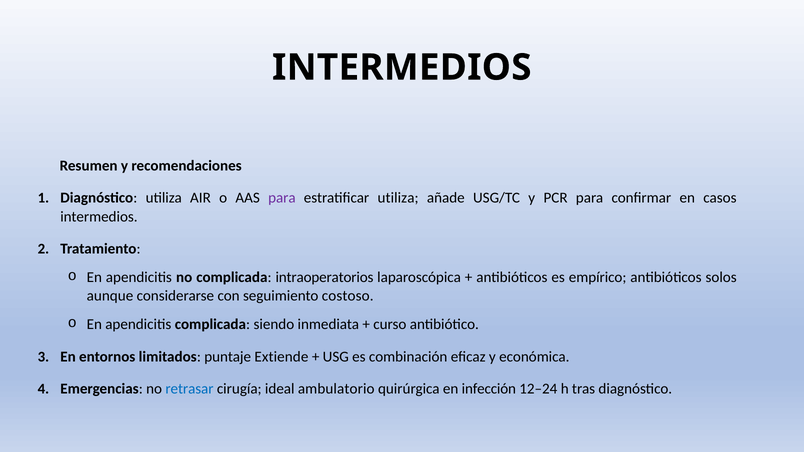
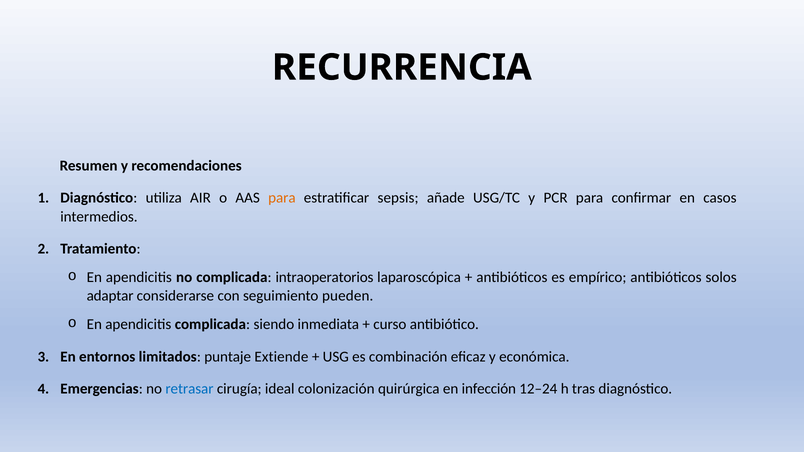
INTERMEDIOS: INTERMEDIOS -> RECURRENCIA (402, 68)
para colour: purple -> orange (282, 198)
estratificar utiliza: utiliza -> sepsis (398, 198)
aunque: aunque -> adaptar (110, 296)
costoso: costoso -> pueden (348, 296)
ambulatorio: ambulatorio -> colonización (336, 389)
